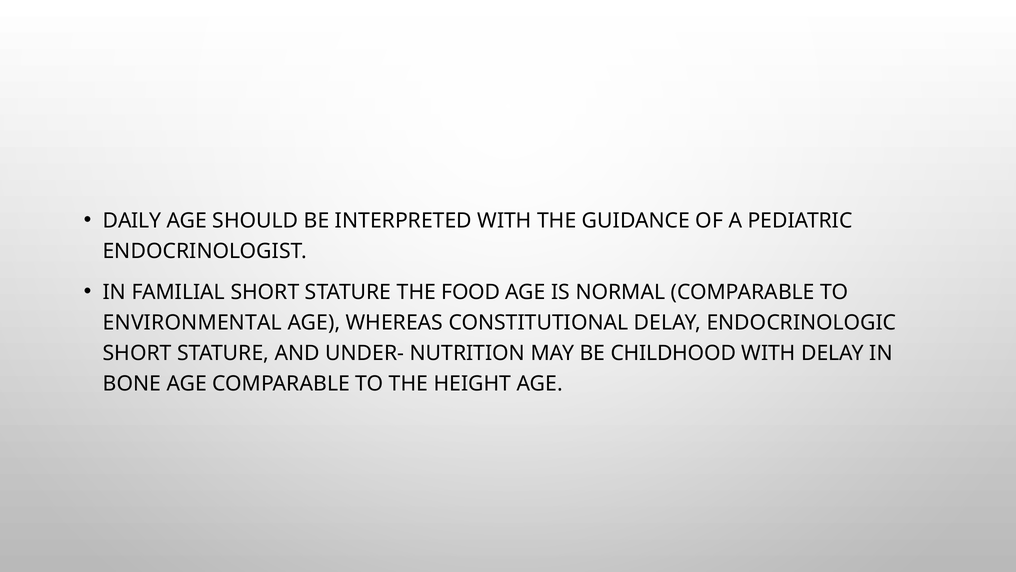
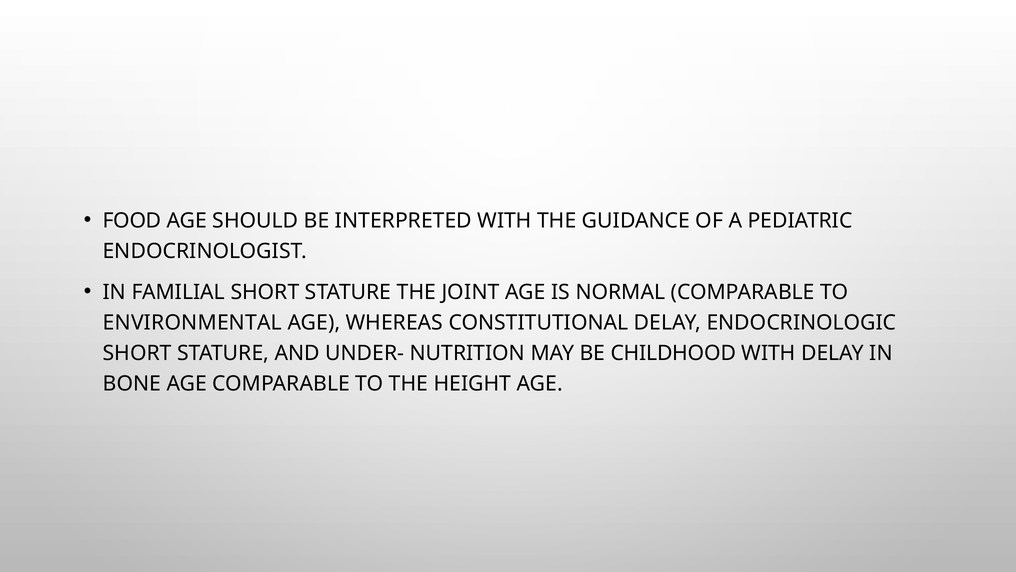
DAILY: DAILY -> FOOD (132, 220)
FOOD: FOOD -> JOINT (471, 292)
